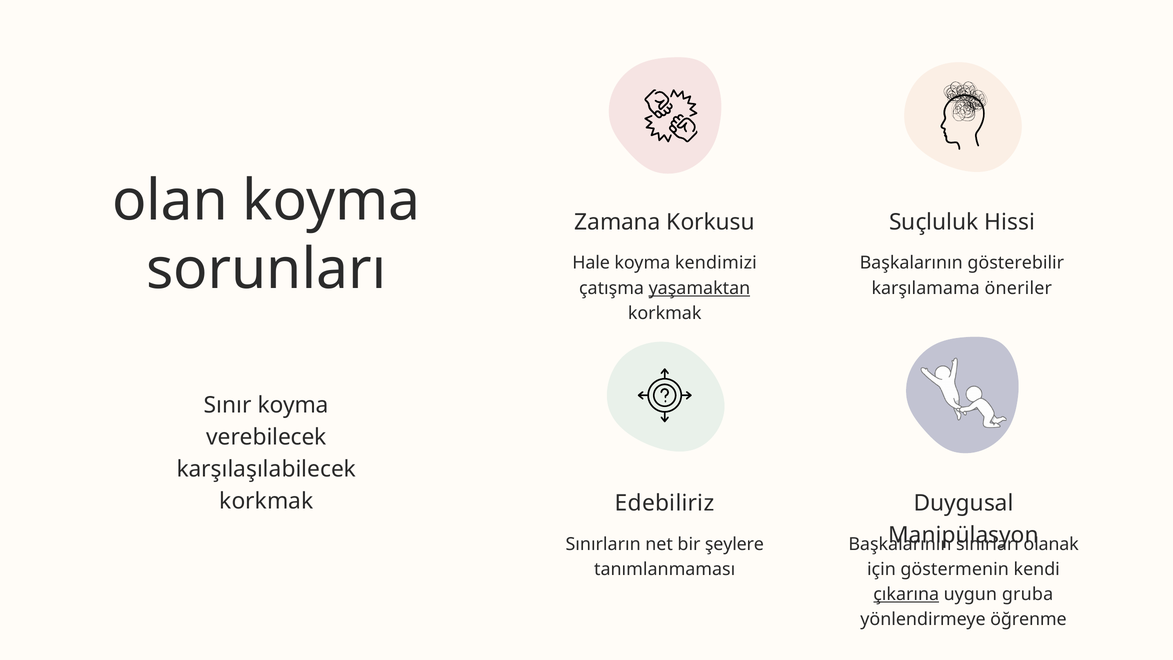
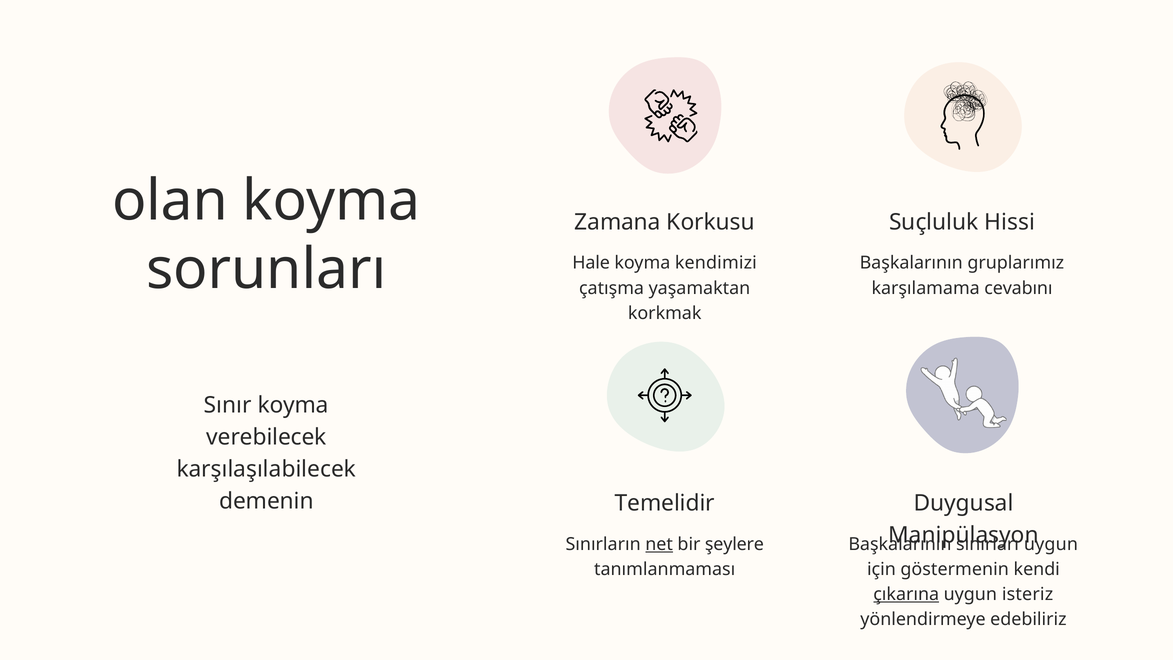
gösterebilir: gösterebilir -> gruplarımız (1016, 263)
yaşamaktan underline: present -> none (699, 288)
öneriler: öneriler -> cevabını (1018, 288)
korkmak: korkmak -> demenin (267, 501)
Edebiliriz: Edebiliriz -> Temelidir (665, 503)
net underline: none -> present (659, 544)
olanak: olanak -> uygun (1051, 544)
gruba: gruba -> isteriz (1028, 594)
öğrenme: öğrenme -> edebiliriz (1028, 619)
